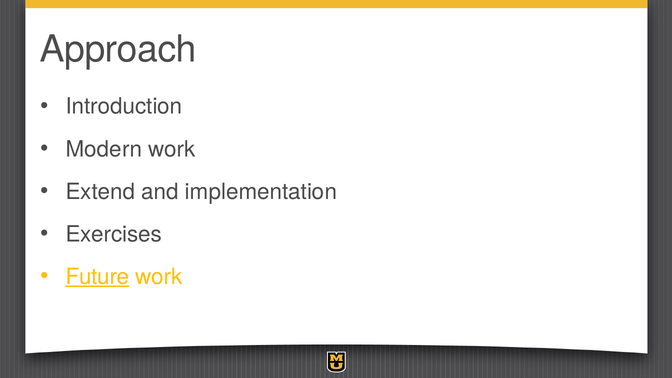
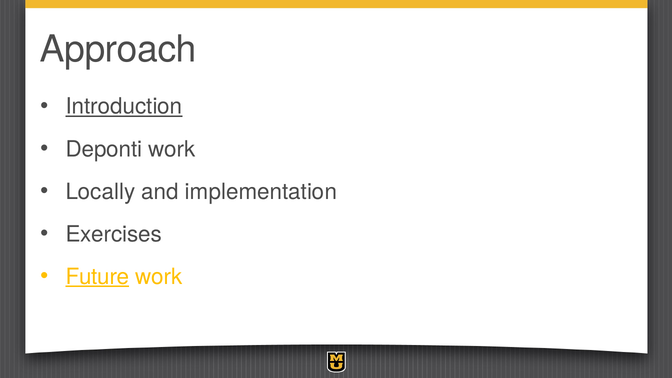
Introduction underline: none -> present (124, 107)
Modern: Modern -> Deponti (104, 149)
Extend: Extend -> Locally (100, 192)
